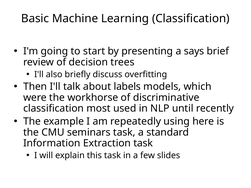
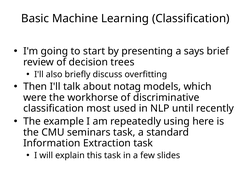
labels: labels -> notag (127, 87)
